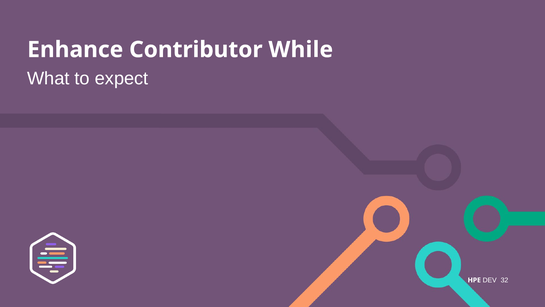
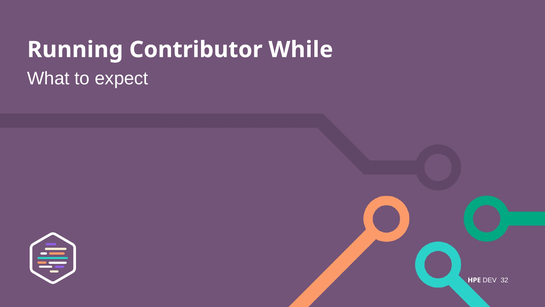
Enhance: Enhance -> Running (75, 50)
